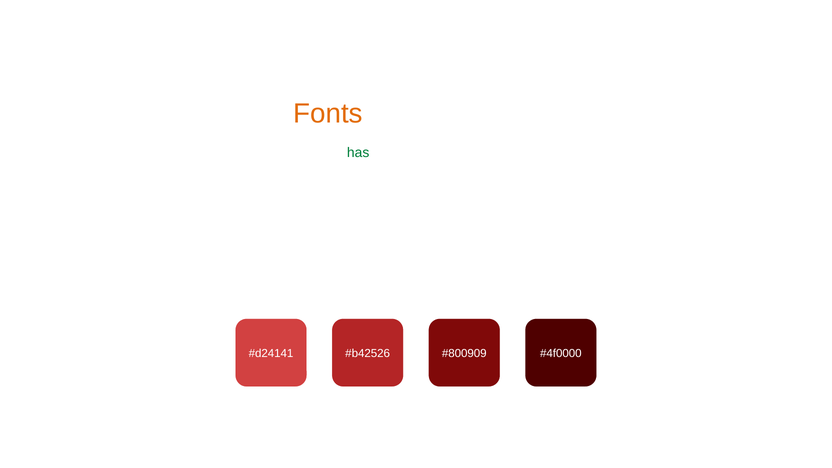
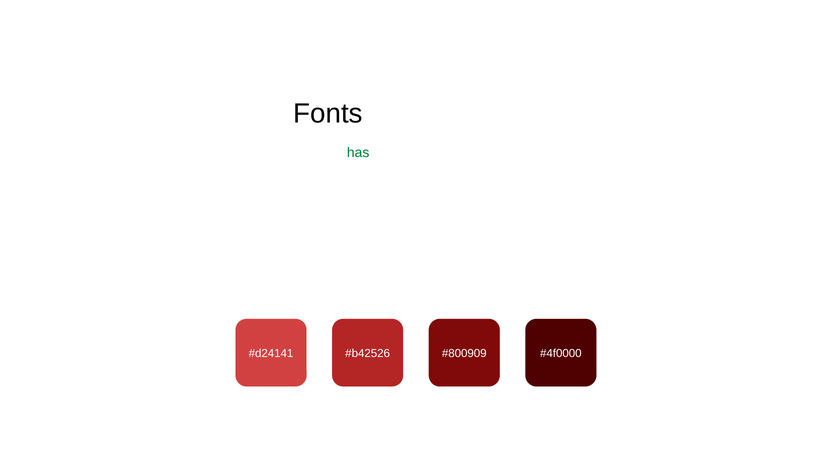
Fonts colour: orange -> black (328, 114)
